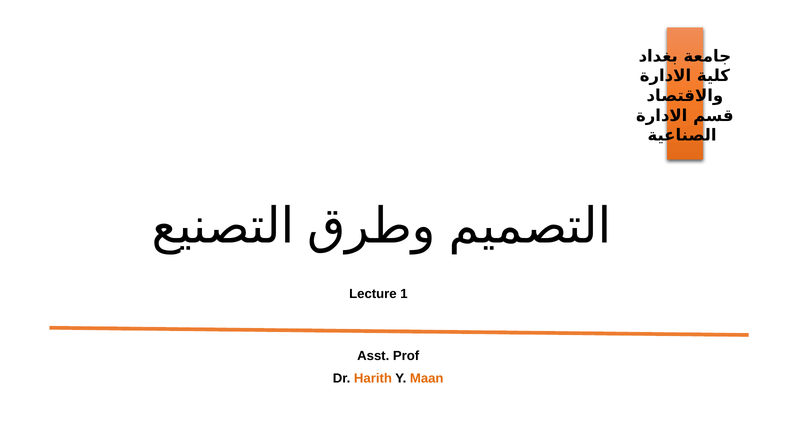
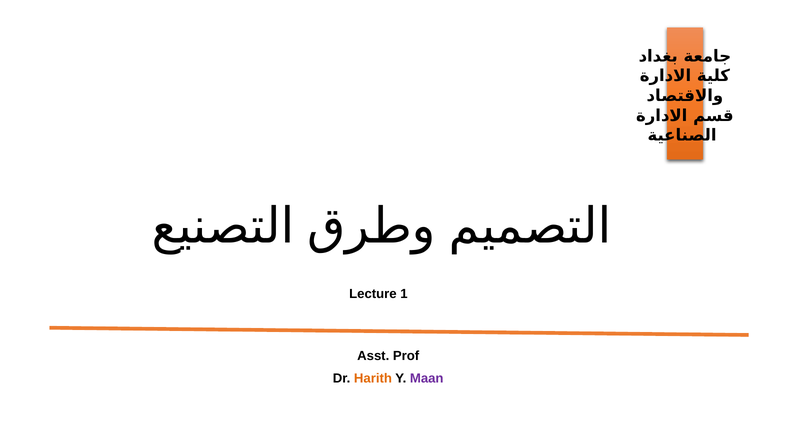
Maan colour: orange -> purple (427, 378)
